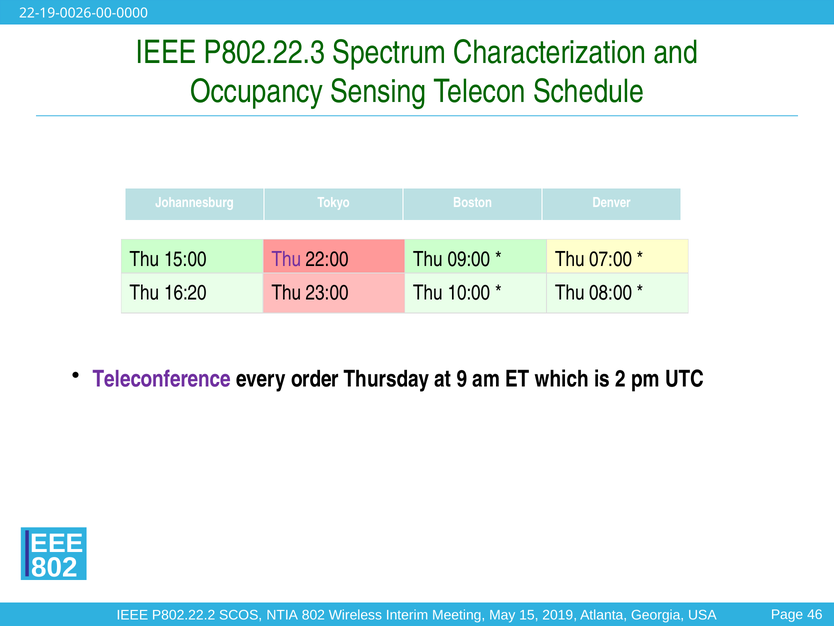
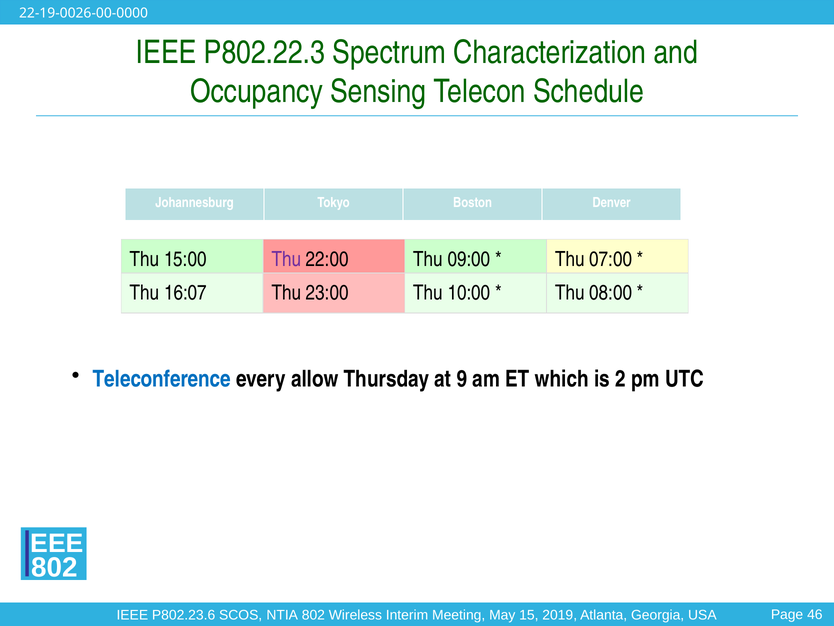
16:20: 16:20 -> 16:07 (185, 293)
Teleconference colour: purple -> blue (162, 379)
order: order -> allow (315, 379)
P802.22.2: P802.22.2 -> P802.23.6 (184, 615)
